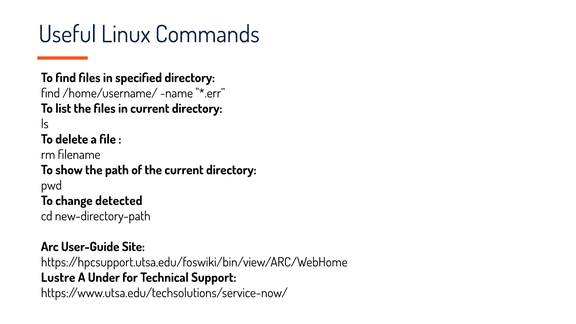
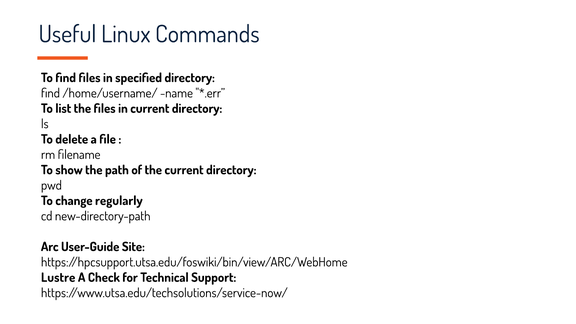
detected: detected -> regularly (119, 201)
Under: Under -> Check (104, 278)
